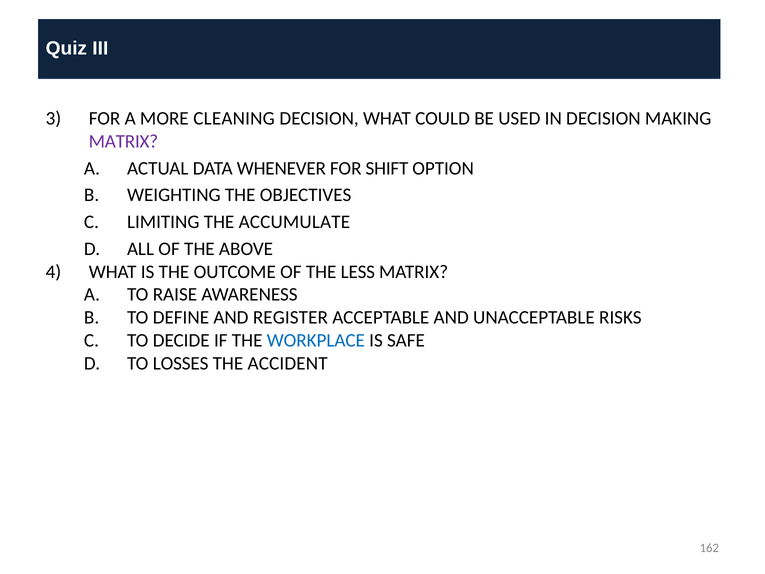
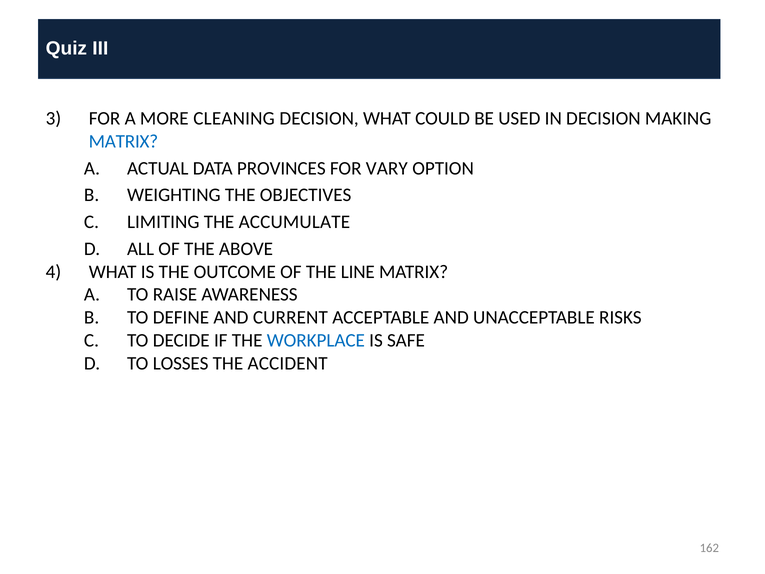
MATRIX colour: purple -> blue (123, 142)
WHENEVER: WHENEVER -> PROVINCES (281, 168)
SHIFT: SHIFT -> VARY (387, 168)
LESS: LESS -> LINE (358, 272)
REGISTER: REGISTER -> CURRENT (290, 317)
